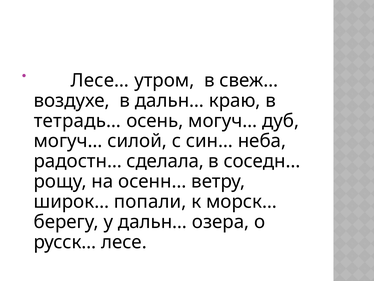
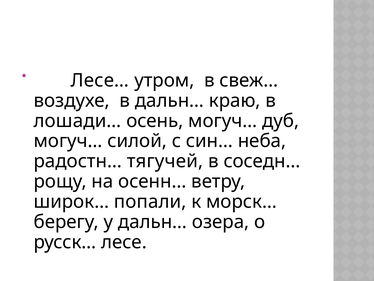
тетрадь…: тетрадь… -> лошади… (77, 121)
сделала: сделала -> тягучей (165, 161)
